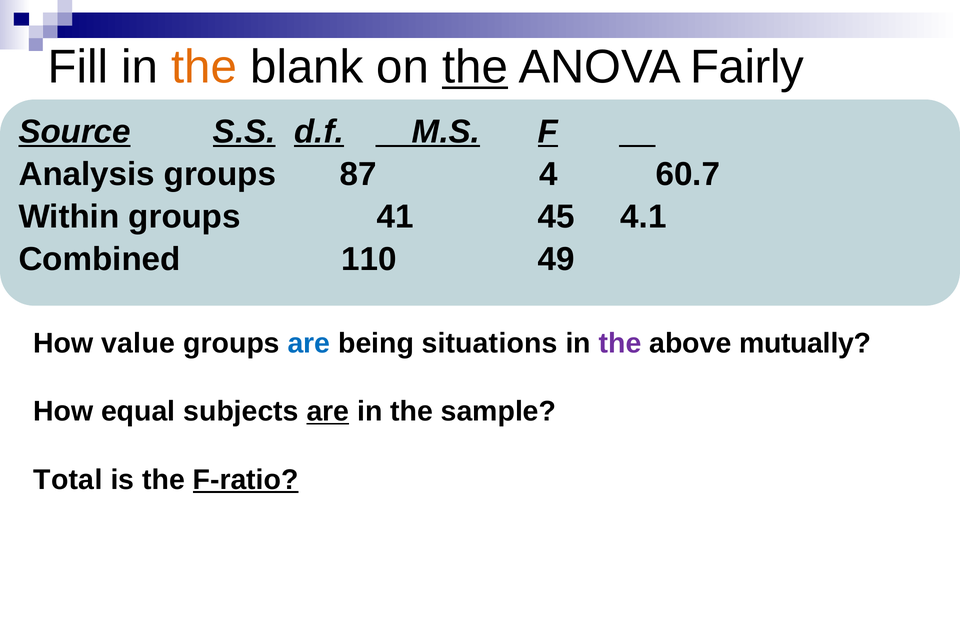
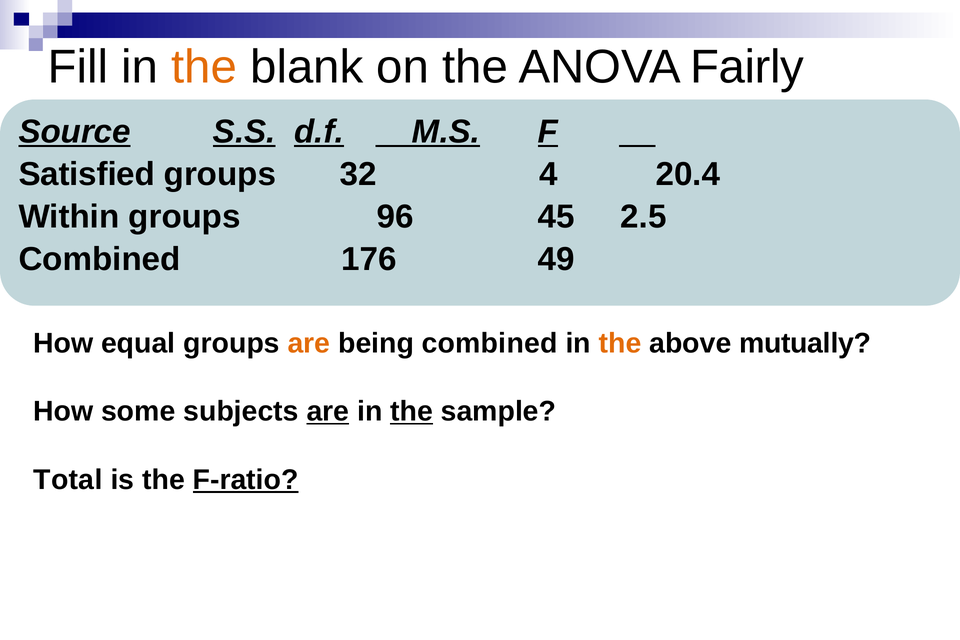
the underline: present -> none (475, 67)
Analysis: Analysis -> Satisfied (87, 174)
87: 87 -> 32 (358, 174)
60.7: 60.7 -> 20.4 (688, 174)
41: 41 -> 96 (395, 217)
4.1: 4.1 -> 2.5 (643, 217)
110: 110 -> 176 (369, 259)
value: value -> equal (138, 343)
are colour: blue -> orange (309, 343)
being situations: situations -> combined (490, 343)
the colour: purple -> orange (620, 343)
equal: equal -> some (138, 411)
the underline: none -> present (412, 411)
